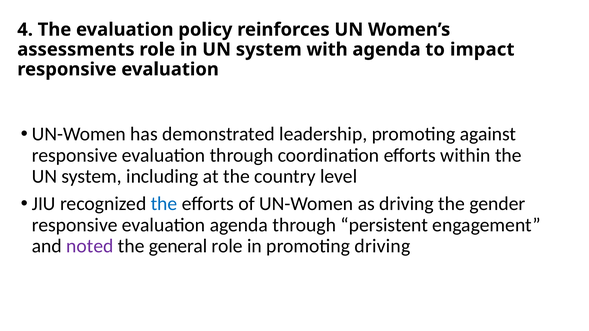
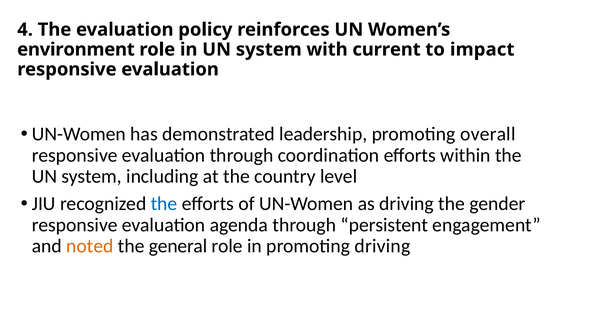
assessments: assessments -> environment (76, 50)
with agenda: agenda -> current (387, 50)
against: against -> overall (488, 134)
noted colour: purple -> orange (90, 246)
